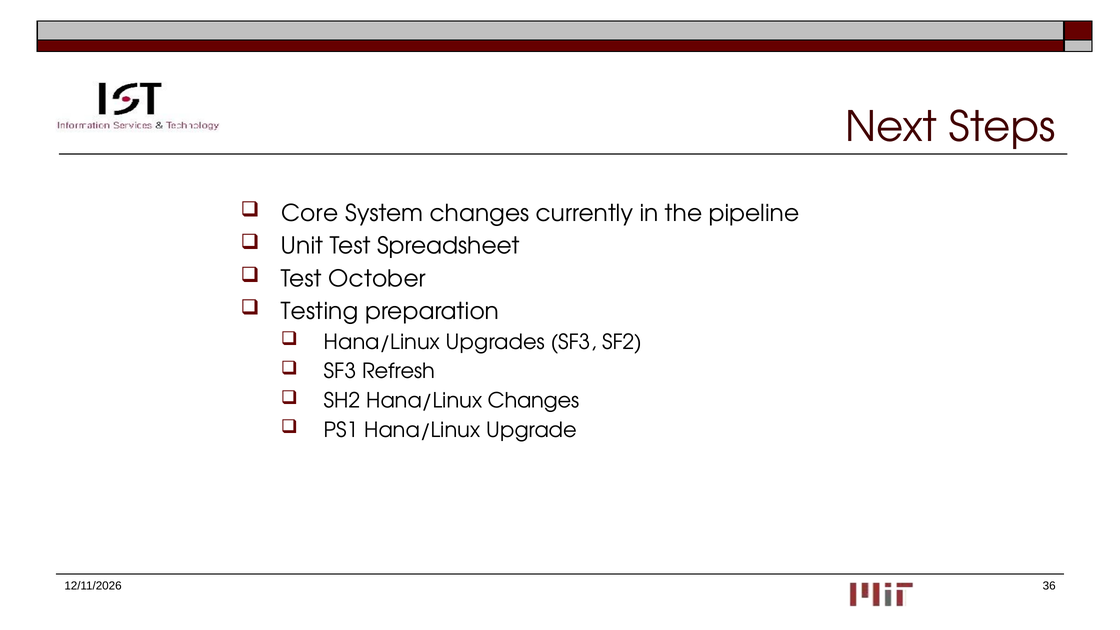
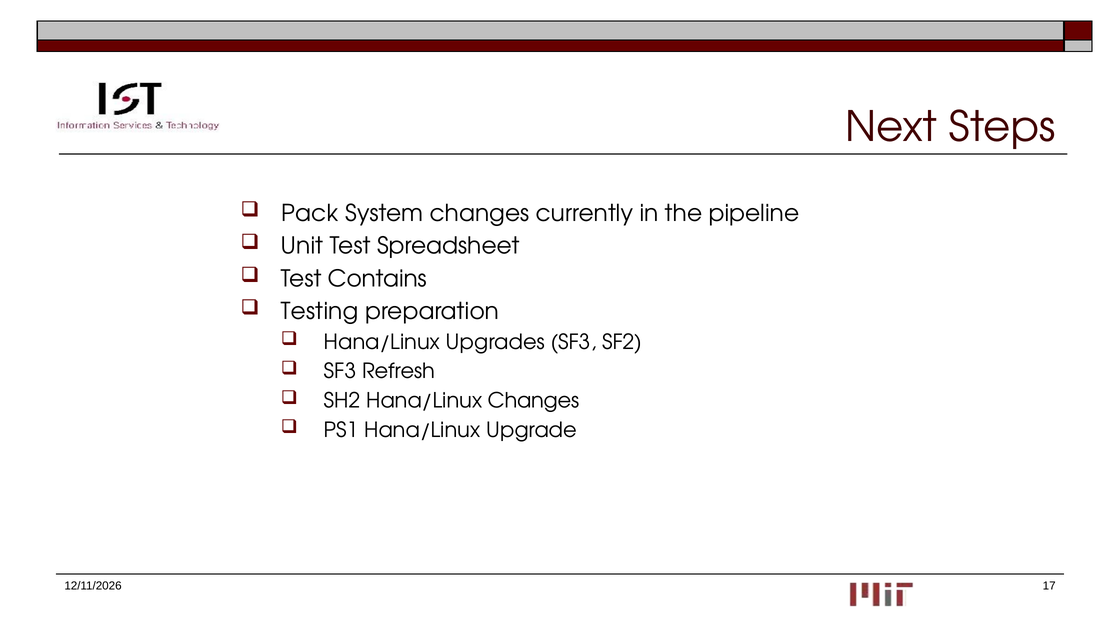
Core: Core -> Pack (310, 214)
October: October -> Contains (377, 279)
36: 36 -> 17 (1049, 586)
